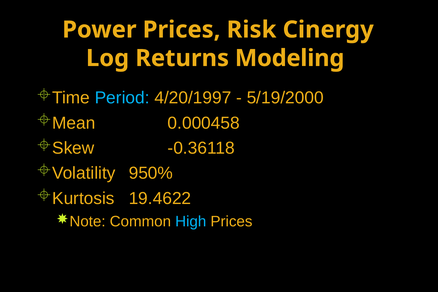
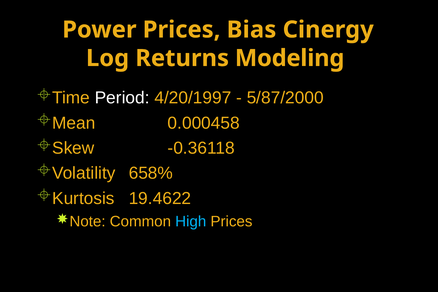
Risk: Risk -> Bias (251, 30)
Period colour: light blue -> white (122, 98)
5/19/2000: 5/19/2000 -> 5/87/2000 (285, 98)
950%: 950% -> 658% (151, 173)
